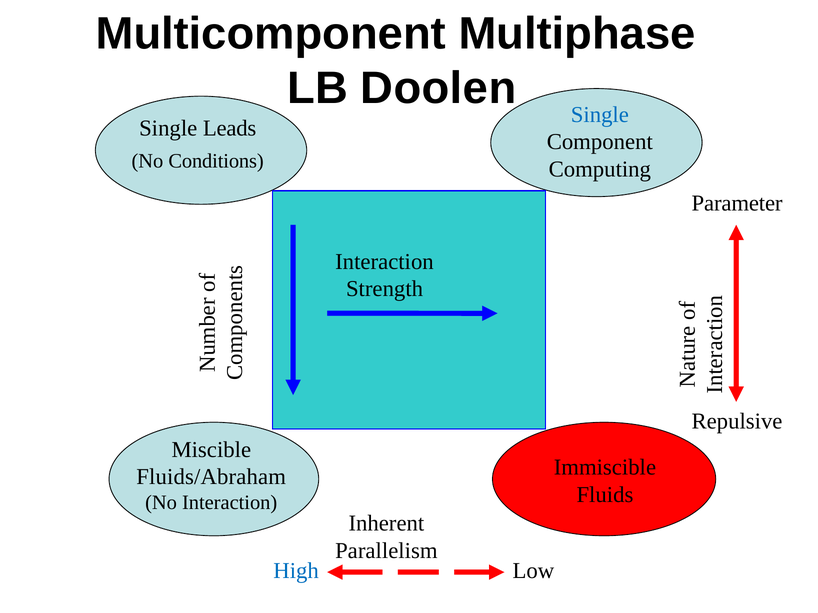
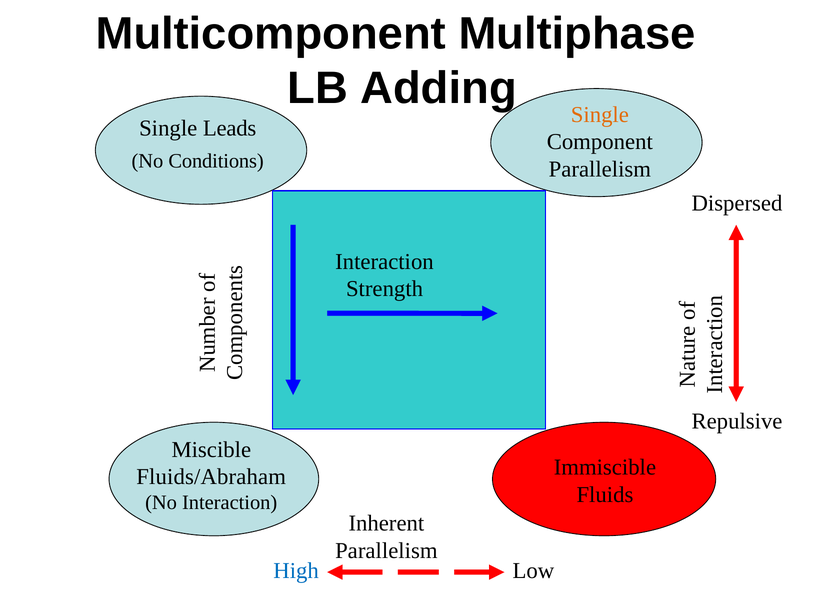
Doolen: Doolen -> Adding (439, 88)
Single colour: blue -> orange (600, 115)
Computing: Computing -> Parallelism (600, 169)
Parameter: Parameter -> Dispersed (737, 203)
